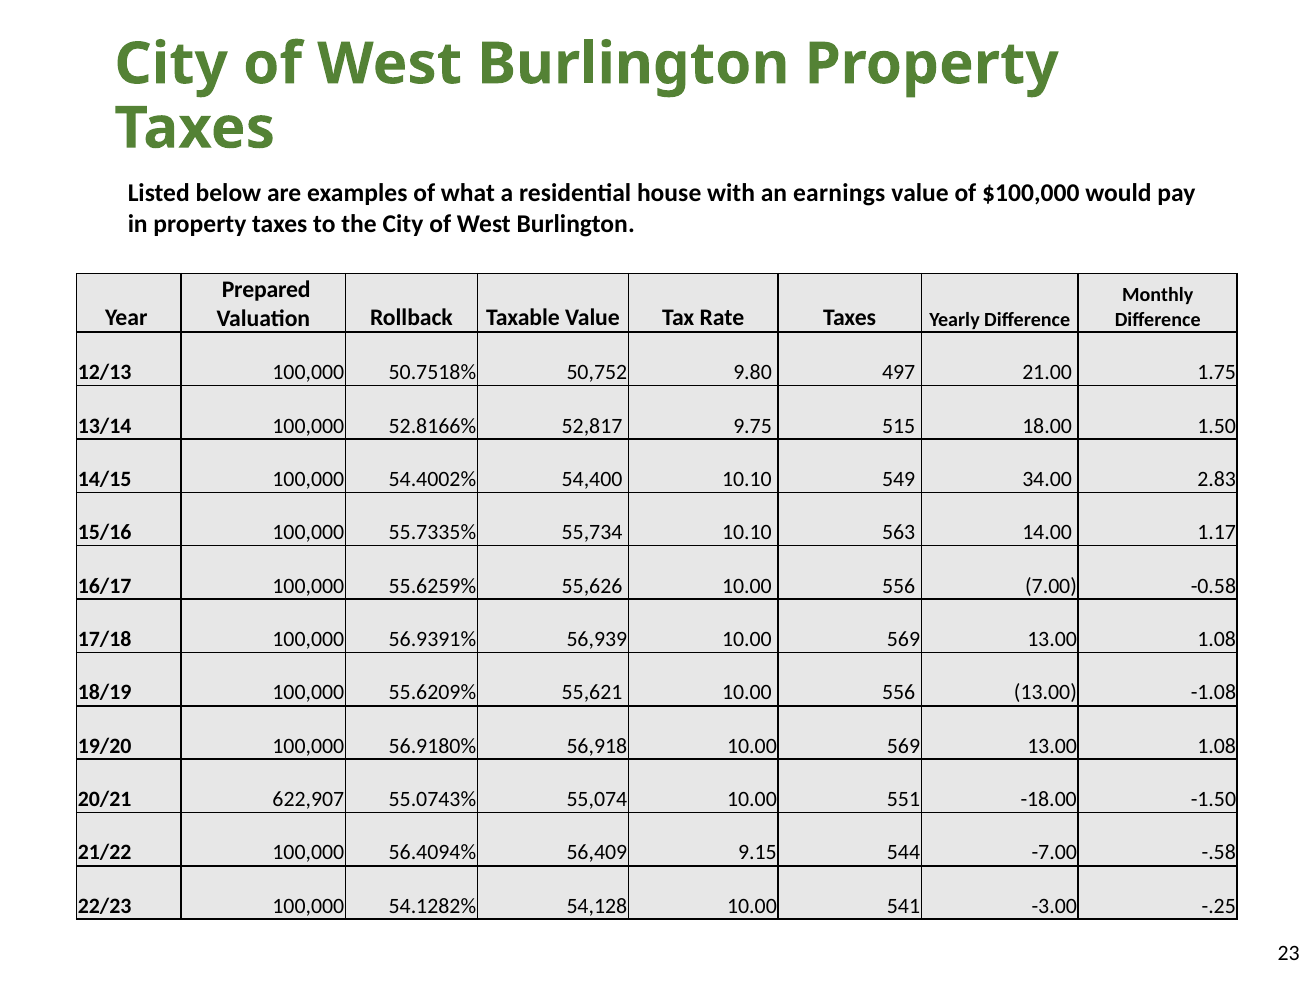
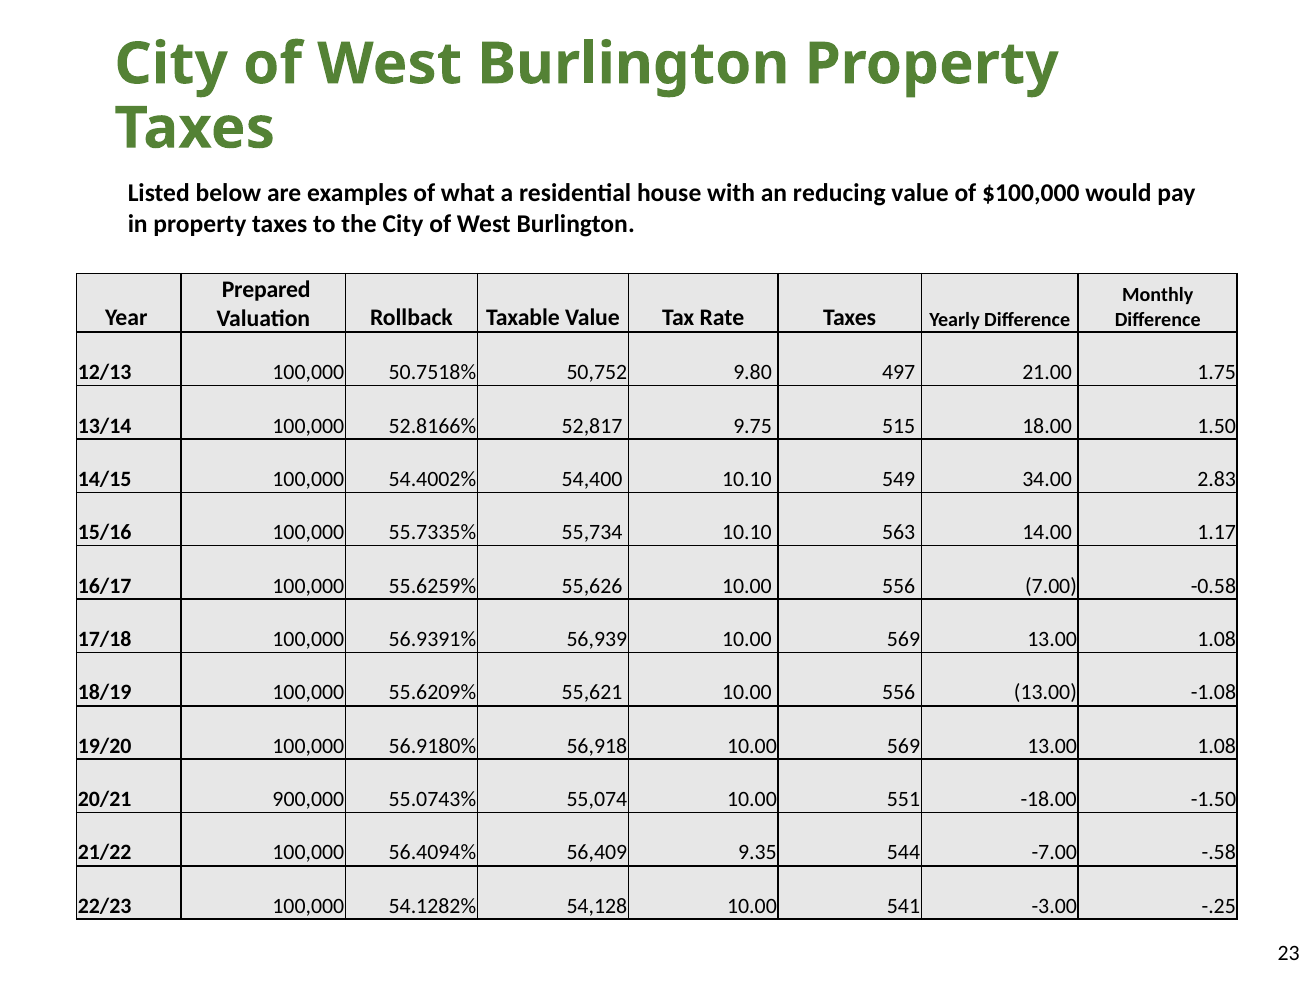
earnings: earnings -> reducing (839, 193)
622,907: 622,907 -> 900,000 (308, 799)
9.15: 9.15 -> 9.35 (757, 852)
